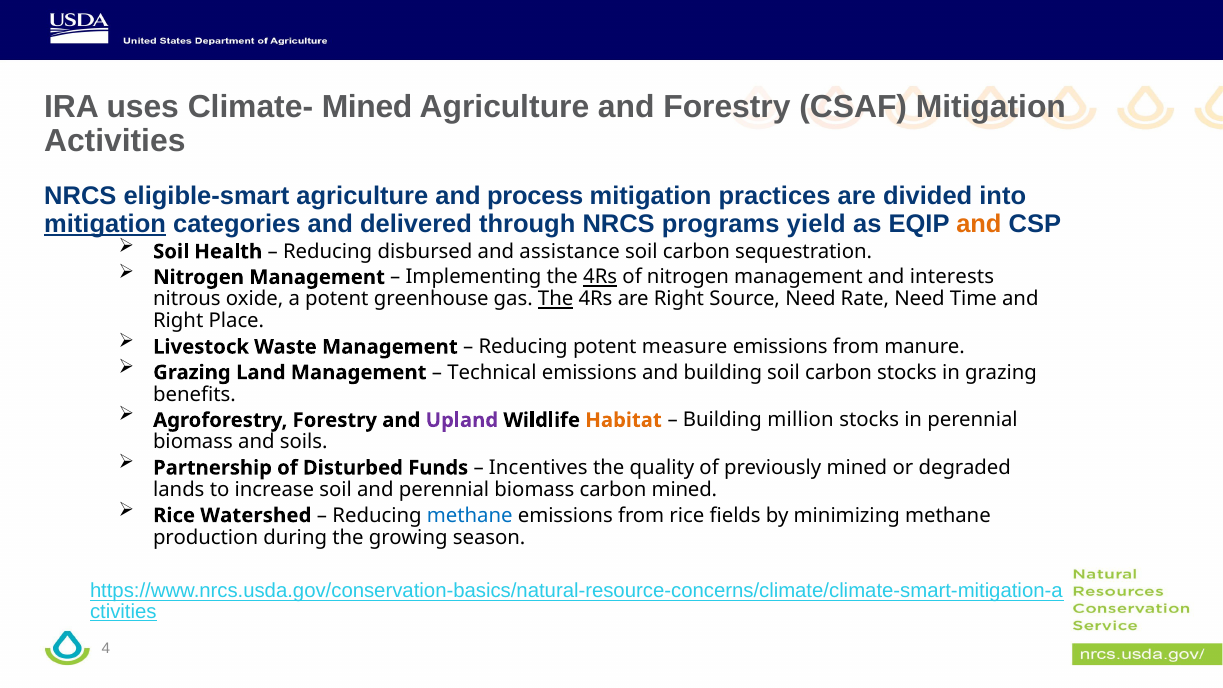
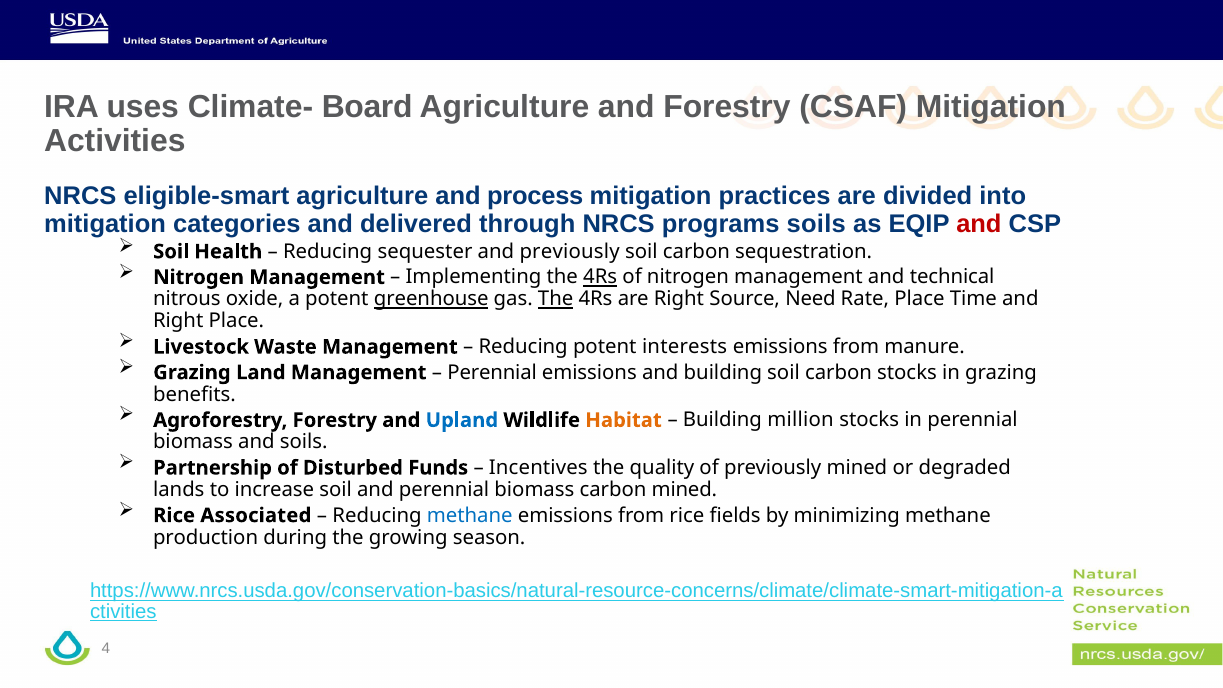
Climate- Mined: Mined -> Board (367, 107)
mitigation underline: present -> none (105, 224)
programs yield: yield -> soils (816, 224)
and colour: orange -> red (979, 224)
disbursed: disbursed -> sequester (425, 252)
and assistance: assistance -> previously (570, 252)
interests: interests -> technical (952, 277)
greenhouse underline: none -> present (431, 299)
Rate Need: Need -> Place (919, 299)
measure: measure -> interests (685, 347)
Technical: Technical -> Perennial (492, 372)
Upland colour: purple -> blue (462, 420)
Watershed: Watershed -> Associated (256, 515)
